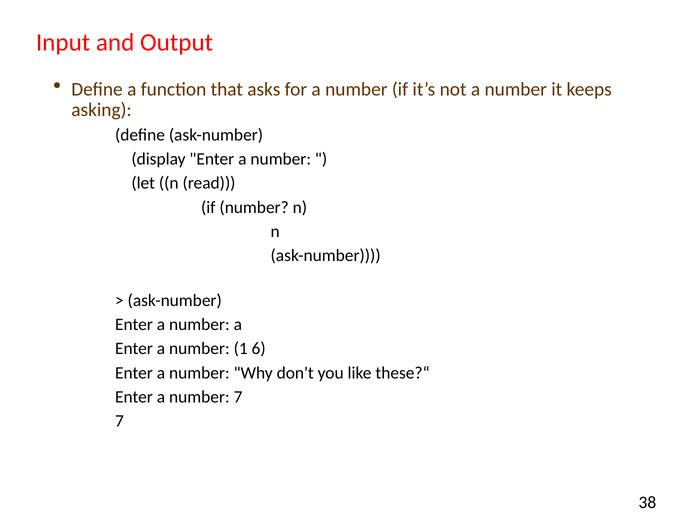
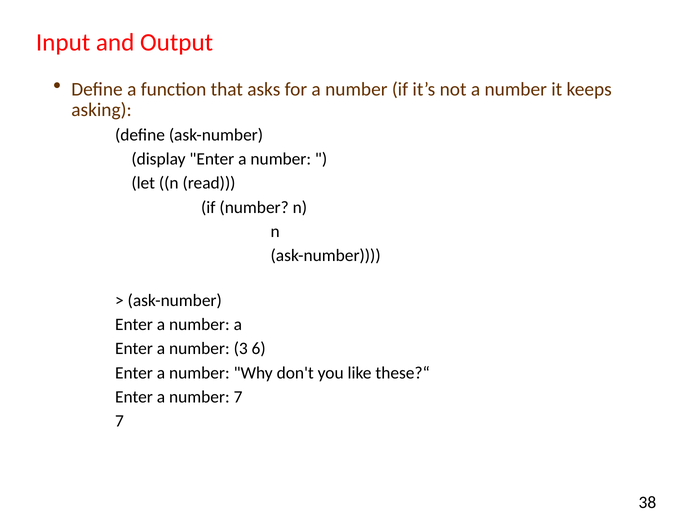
1: 1 -> 3 (241, 349)
